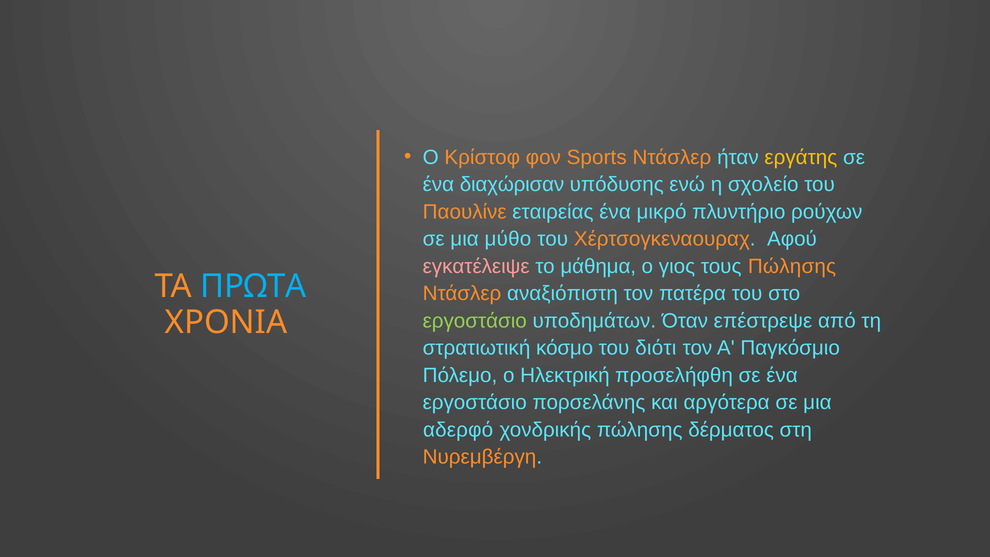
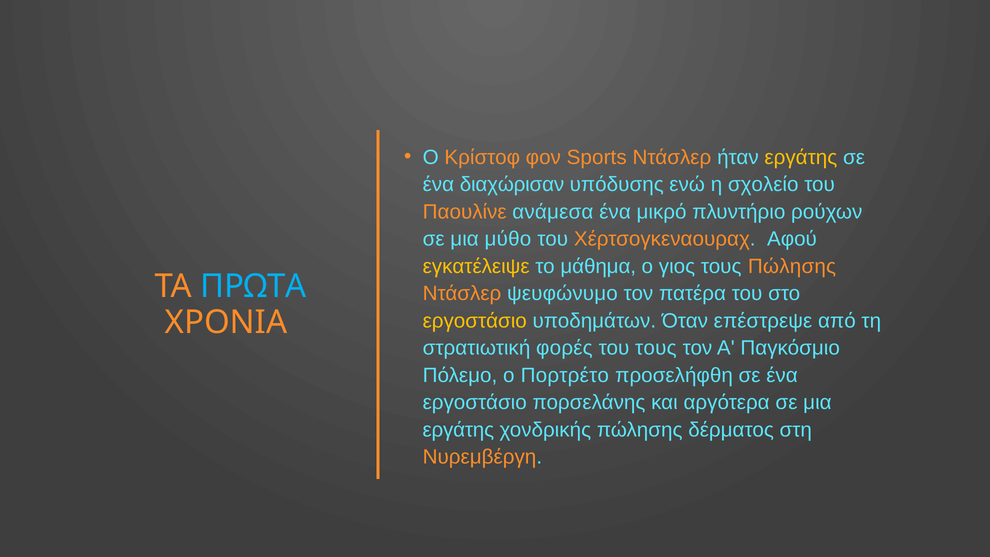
εταιρείας: εταιρείας -> ανάμεσα (553, 212)
εγκατέλειψε colour: pink -> yellow (476, 266)
αναξιόπιστη: αναξιόπιστη -> ψευφώνυμο (562, 293)
εργοστάσιο colour: light green -> yellow (475, 321)
κόσμο: κόσμο -> φορές (564, 348)
του διότι: διότι -> τους (656, 348)
Ηλεκτρική: Ηλεκτρική -> Πορτρέτο (565, 375)
αδερφό: αδερφό -> εργάτης (458, 430)
